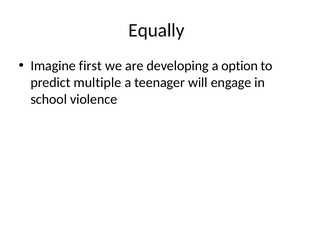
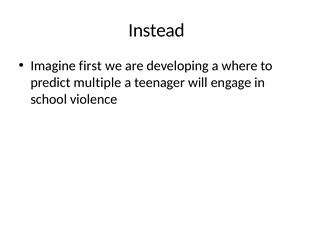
Equally: Equally -> Instead (157, 30)
option: option -> where (240, 66)
